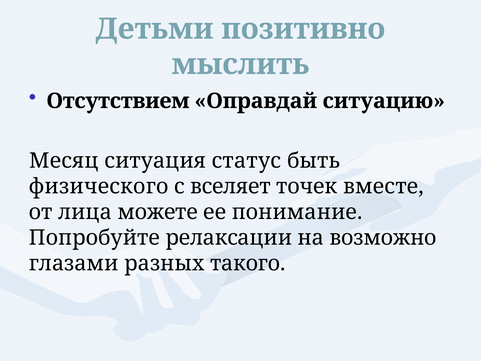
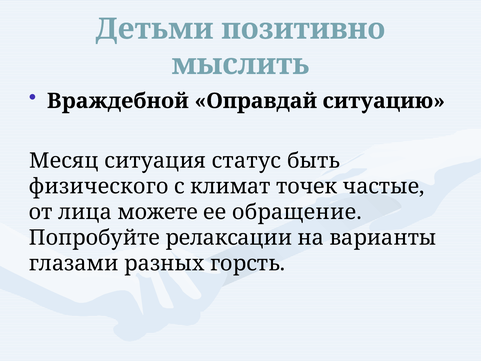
Отсутствием: Отсутствием -> Враждебной (118, 101)
вселяет: вселяет -> климат (230, 186)
вместе: вместе -> частые (384, 186)
понимание: понимание -> обращение (297, 212)
возможно: возможно -> варианты (383, 238)
такого: такого -> горсть (248, 263)
